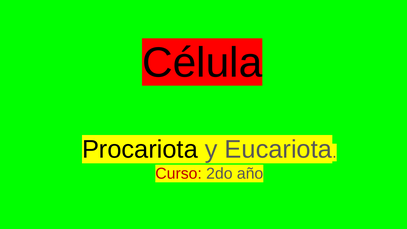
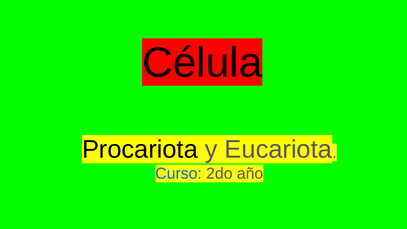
Curso colour: red -> blue (179, 174)
